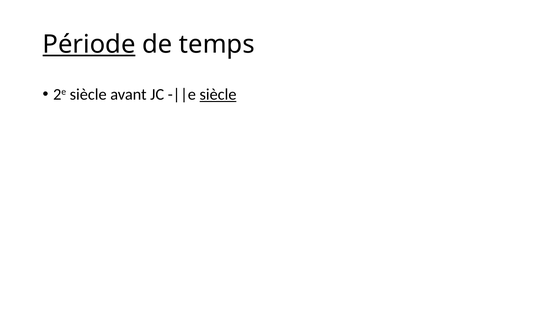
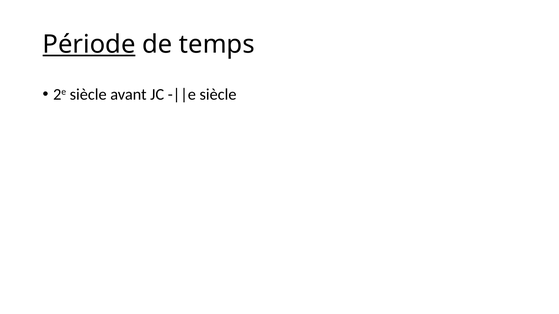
siècle underline: present -> none (218, 95)
